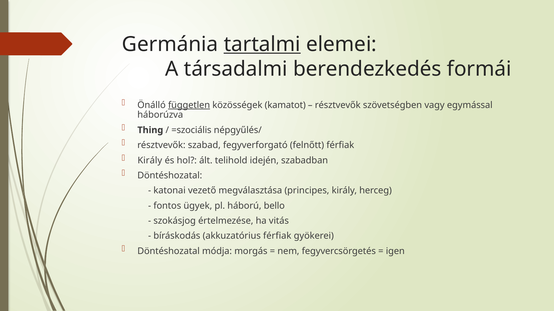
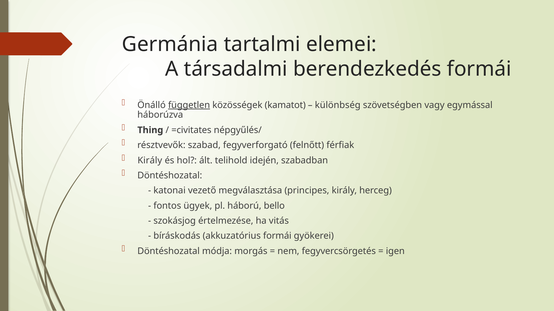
tartalmi underline: present -> none (262, 44)
résztvevők: résztvevők -> különbség (338, 105)
=szociális: =szociális -> =civitates (191, 130)
akkuzatórius férfiak: férfiak -> formái (277, 236)
